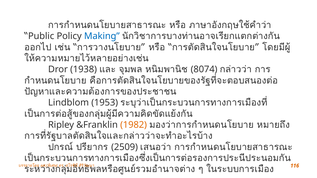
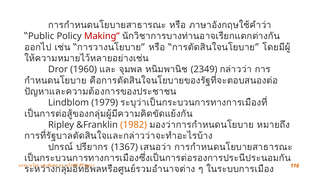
Making colour: blue -> red (102, 36)
1938: 1938 -> 1960 (84, 70)
8074: 8074 -> 2349 (204, 70)
1953: 1953 -> 1979 (105, 103)
2509: 2509 -> 1367 (125, 147)
